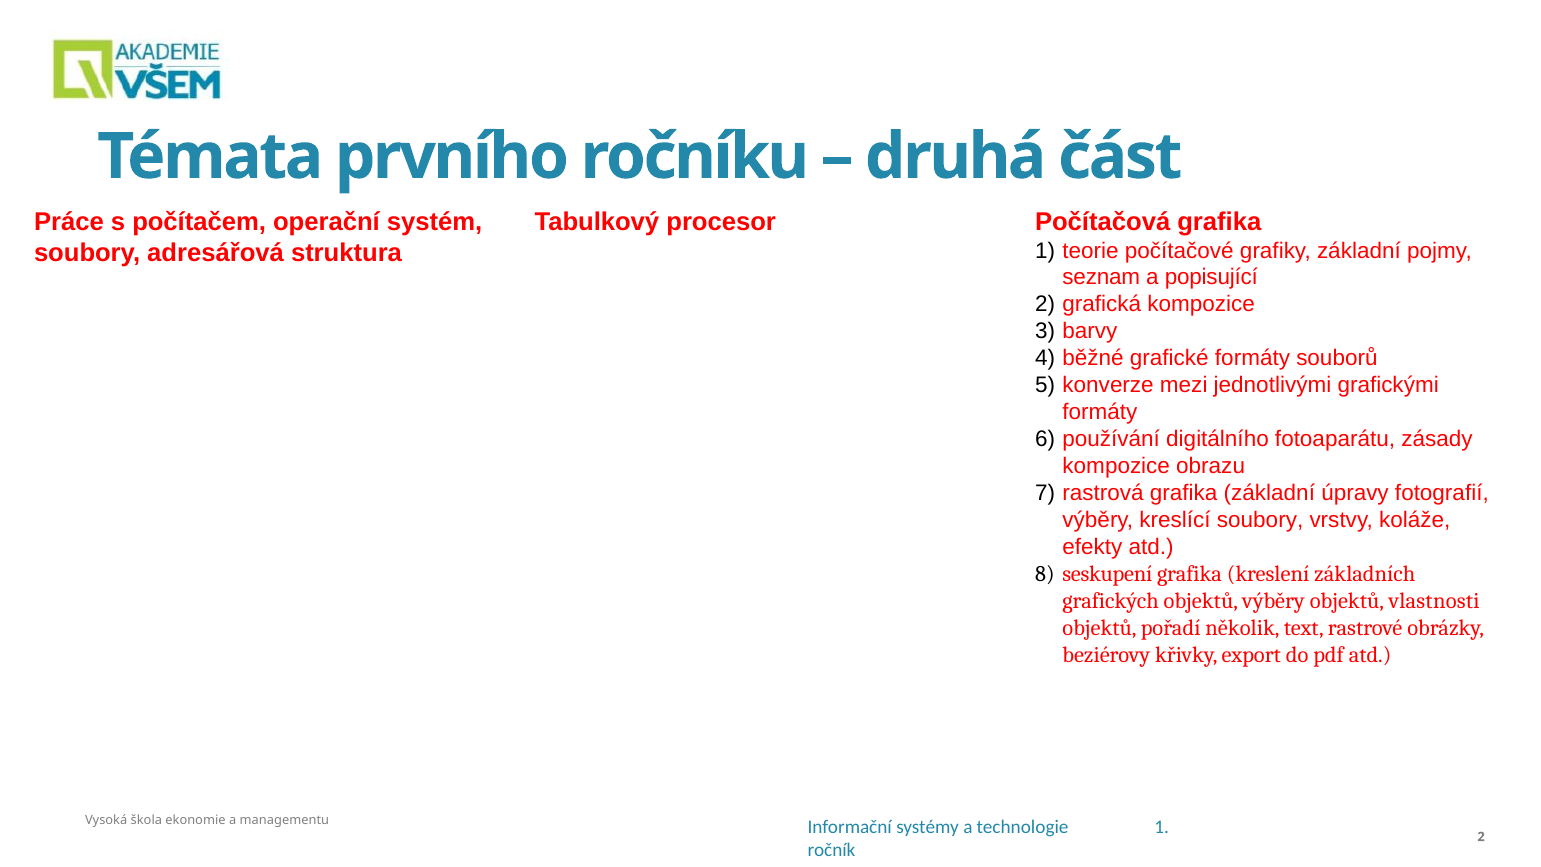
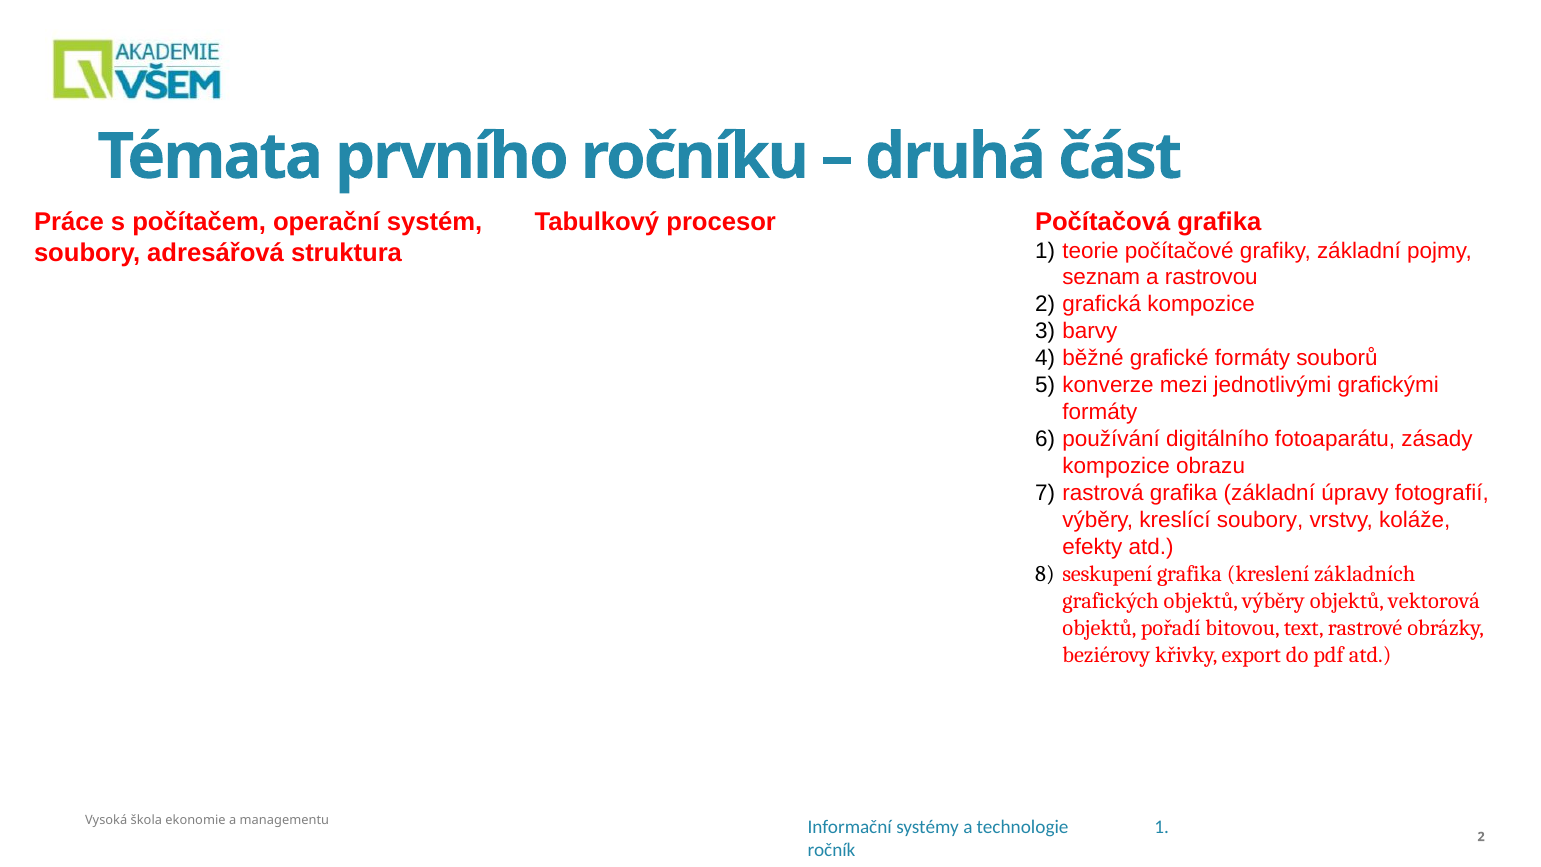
popisující: popisující -> rastrovou (1211, 278)
vlastnosti: vlastnosti -> vektorová (1434, 601)
několik: několik -> bitovou (1243, 628)
